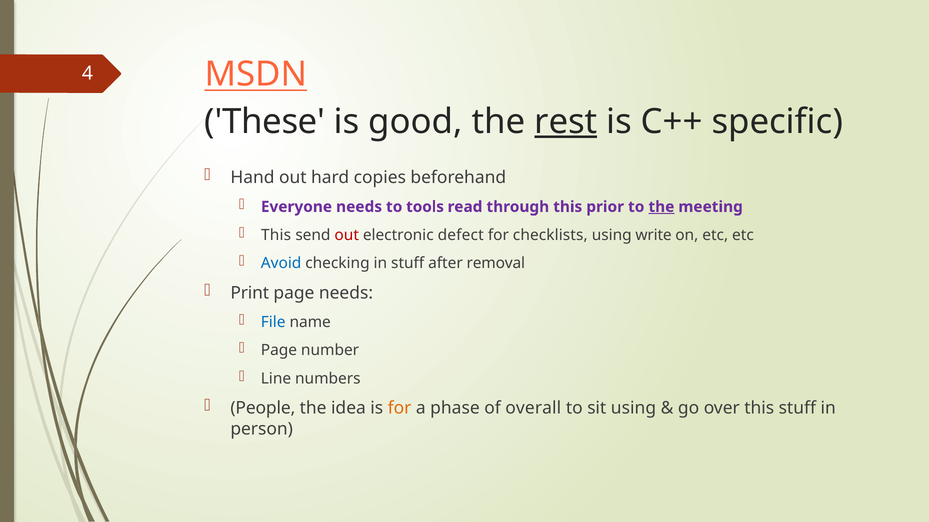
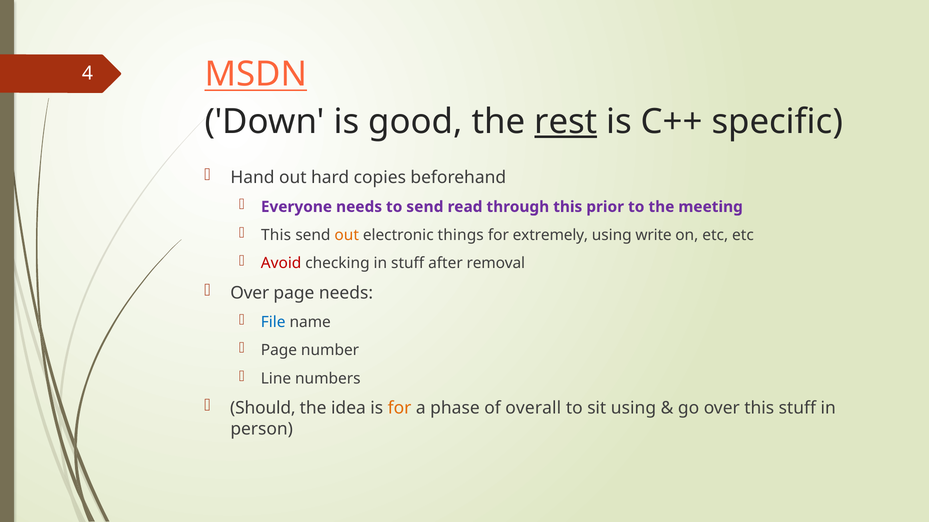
These: These -> Down (265, 122)
to tools: tools -> send (425, 207)
the underline: present -> none (661, 207)
out colour: red -> orange (347, 235)
defect: defect -> things (461, 235)
checklists: checklists -> extremely (550, 235)
Avoid colour: blue -> red (281, 264)
Print: Print -> Over (250, 293)
People: People -> Should (263, 408)
